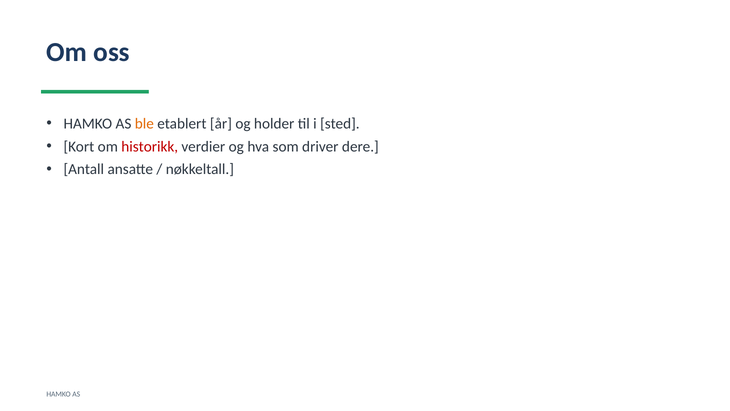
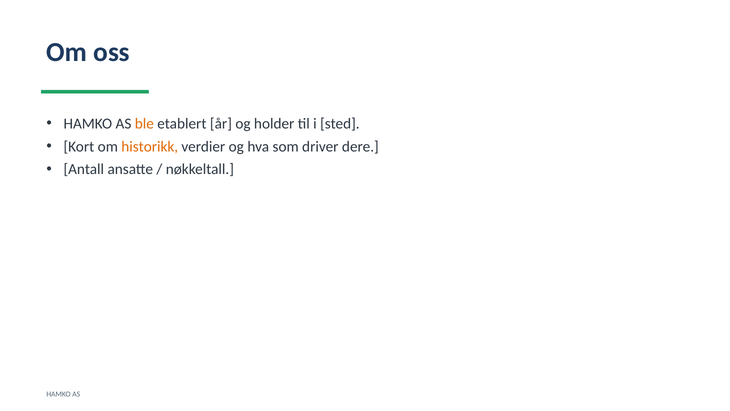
historikk colour: red -> orange (150, 146)
